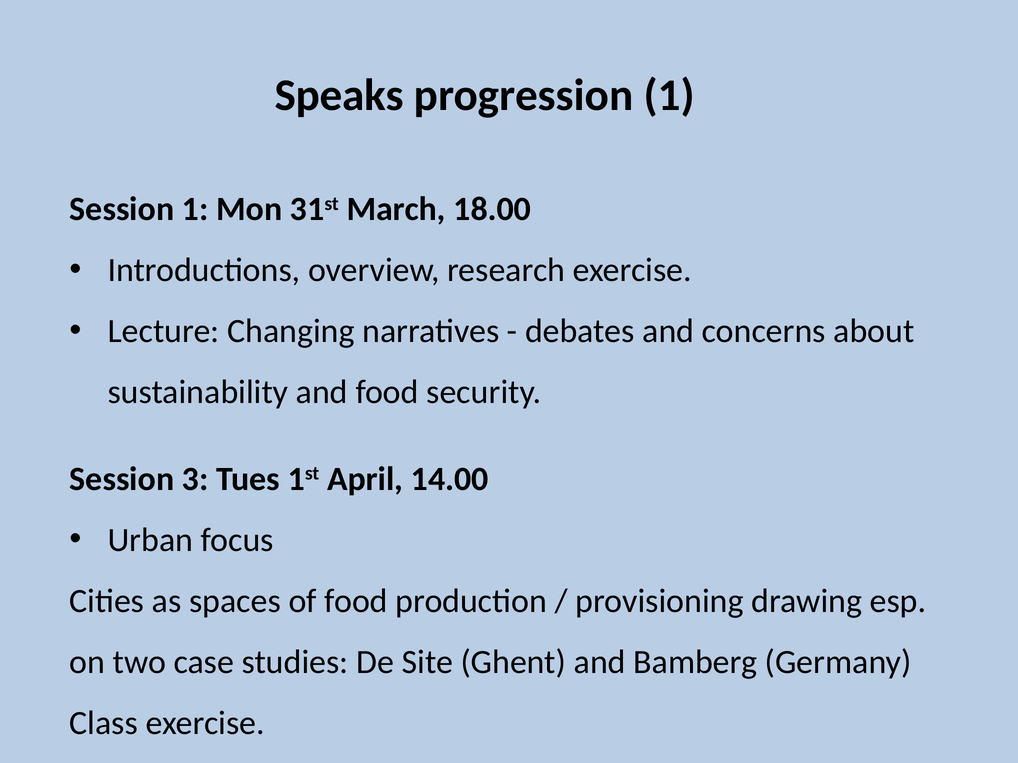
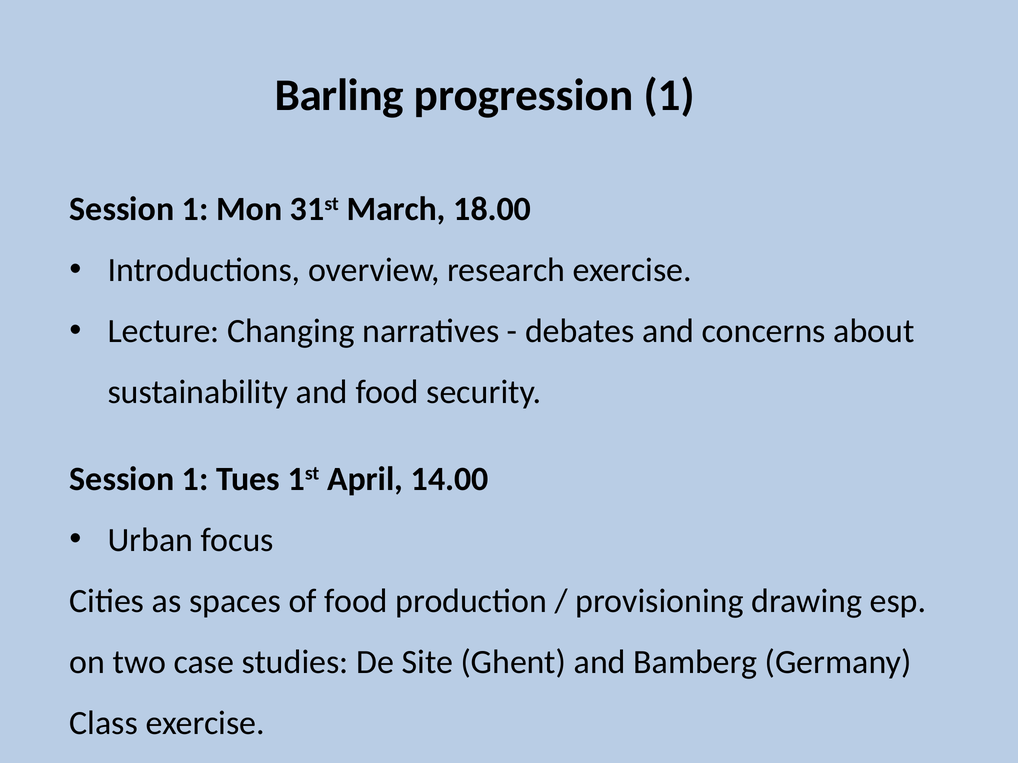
Speaks: Speaks -> Barling (339, 95)
3: 3 -> 1 (195, 479)
